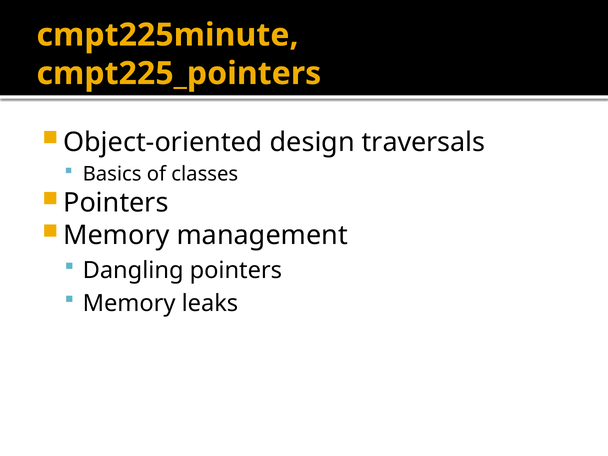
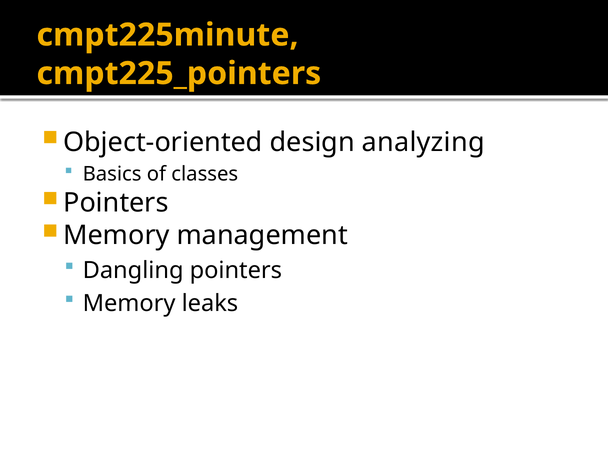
traversals: traversals -> analyzing (423, 142)
